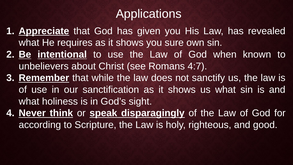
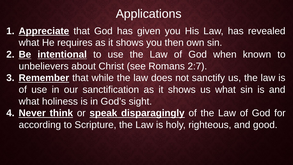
sure: sure -> then (174, 43)
4:7: 4:7 -> 2:7 (197, 66)
